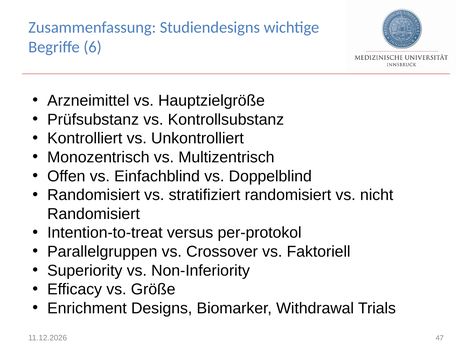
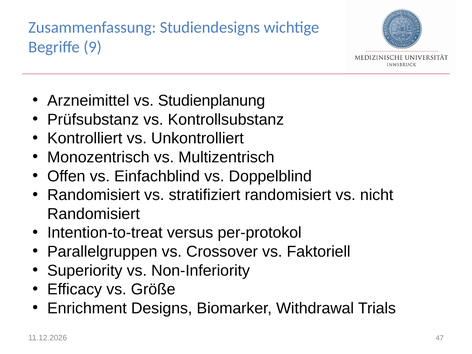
6: 6 -> 9 (93, 47)
Hauptzielgröße: Hauptzielgröße -> Studienplanung (212, 101)
